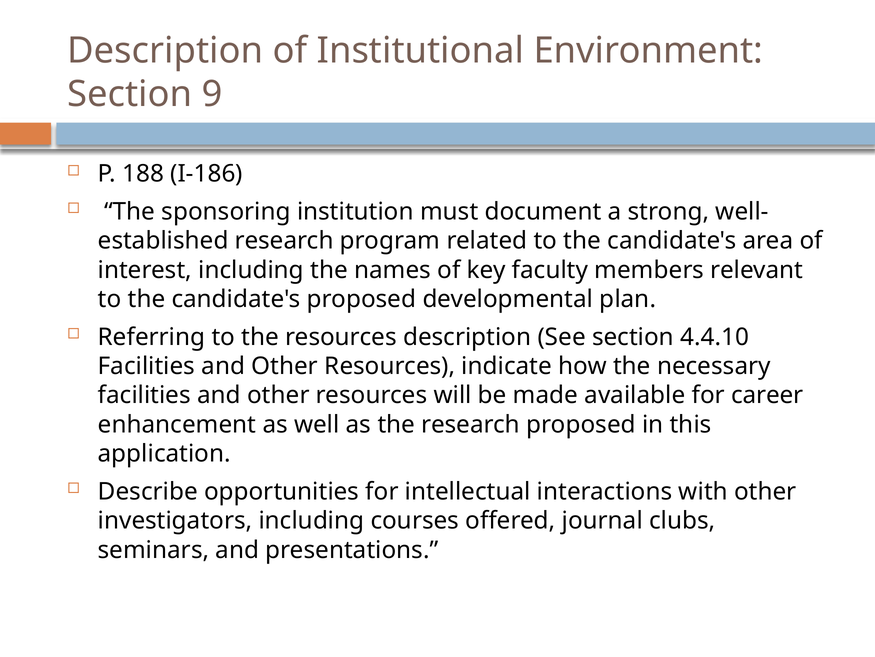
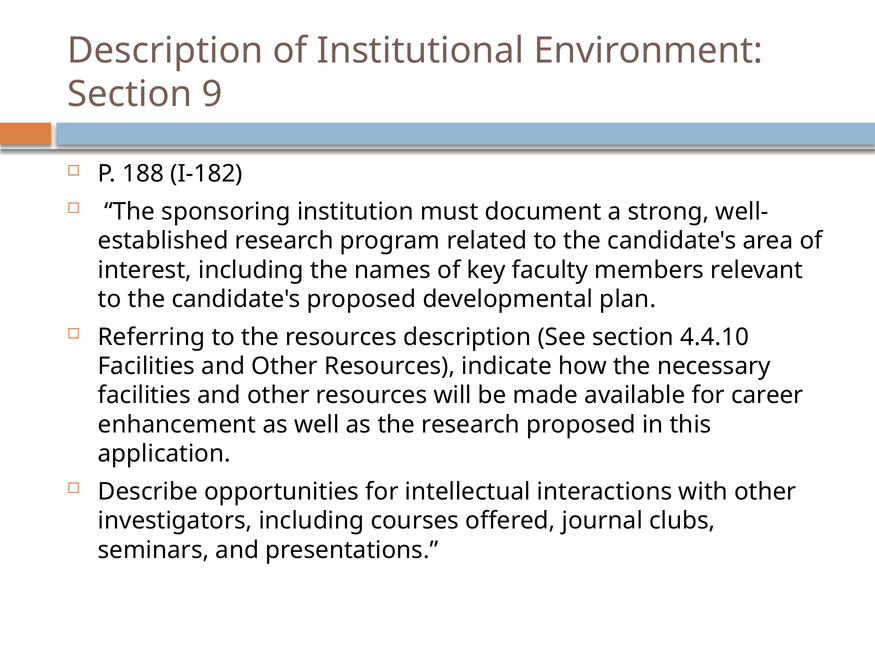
I-186: I-186 -> I-182 (207, 174)
